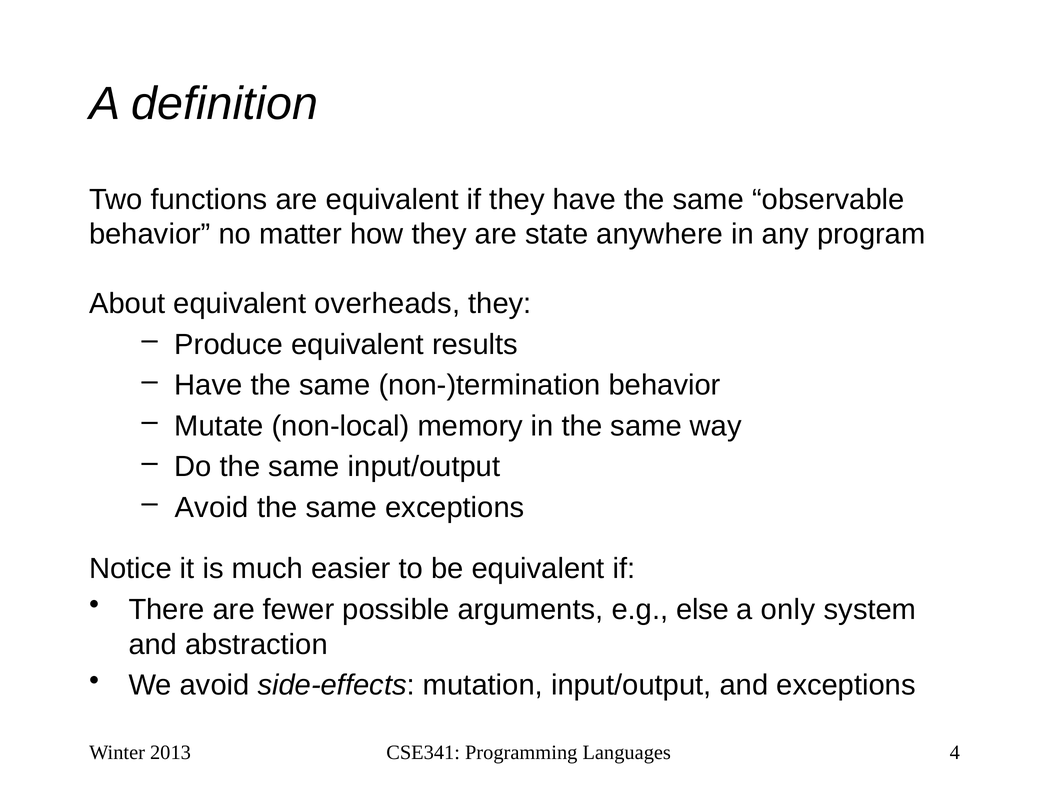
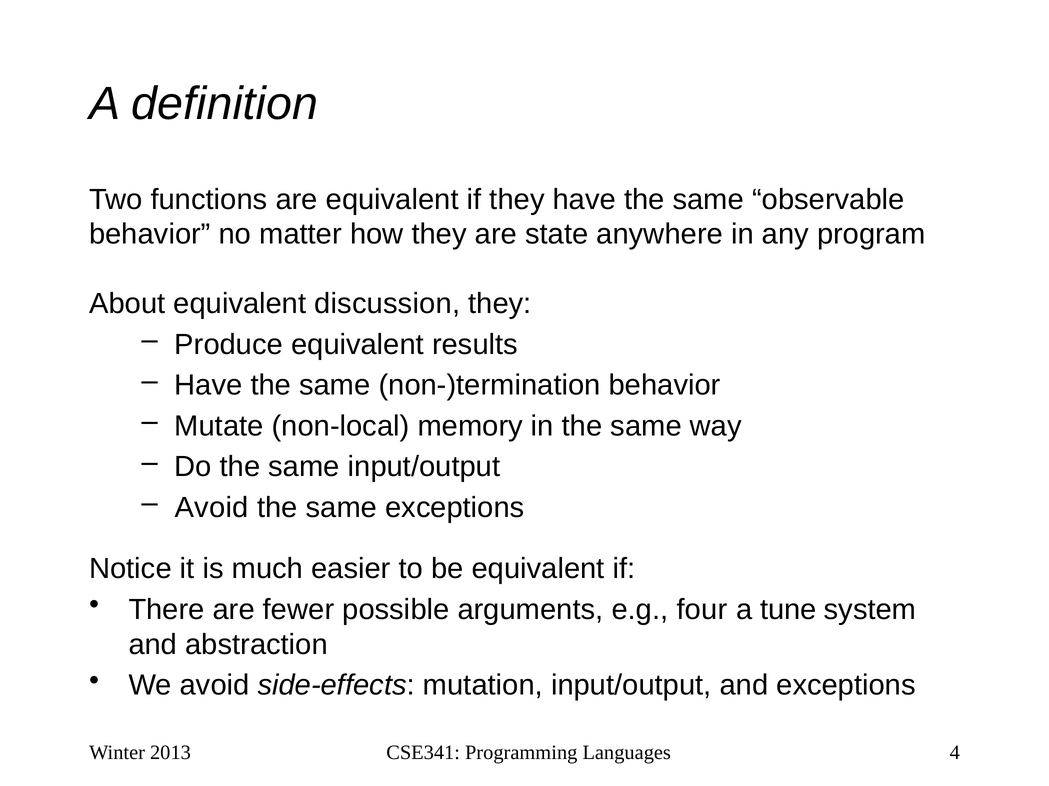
overheads: overheads -> discussion (387, 304)
else: else -> four (702, 610)
only: only -> tune (788, 610)
